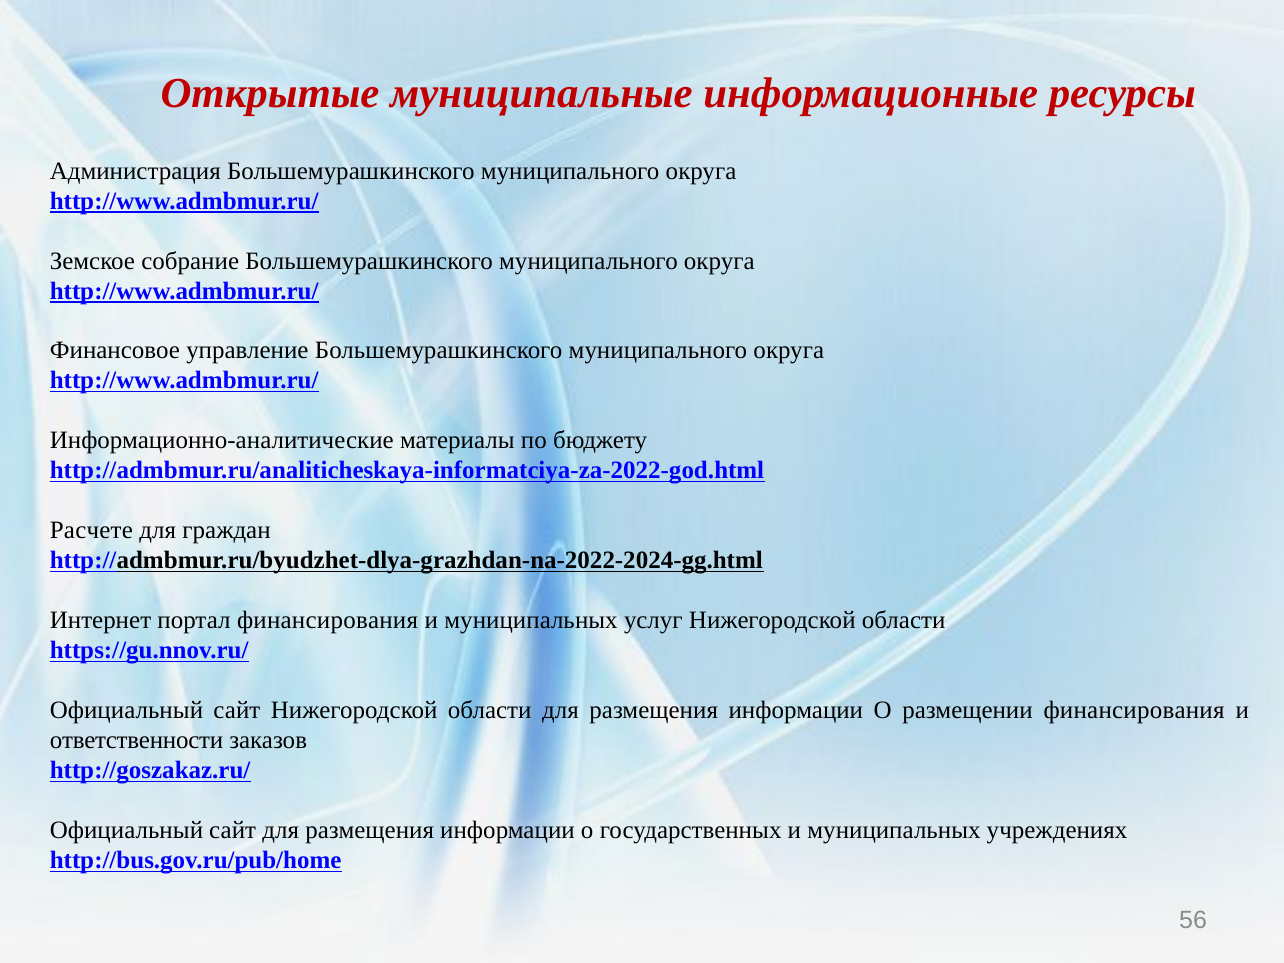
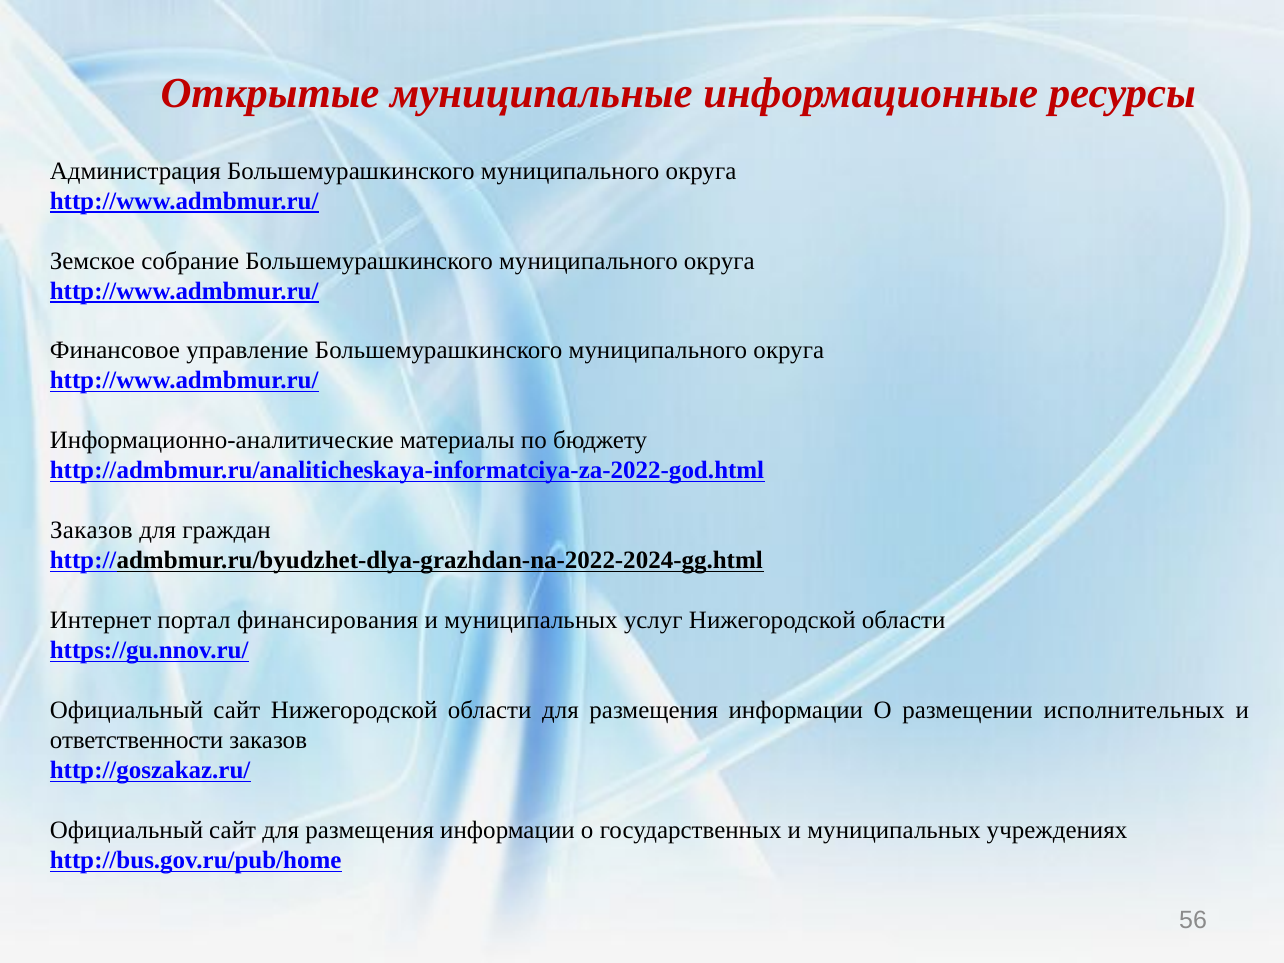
Расчете: Расчете -> Заказов (91, 531)
размещении финансирования: финансирования -> исполнительных (1134, 710)
